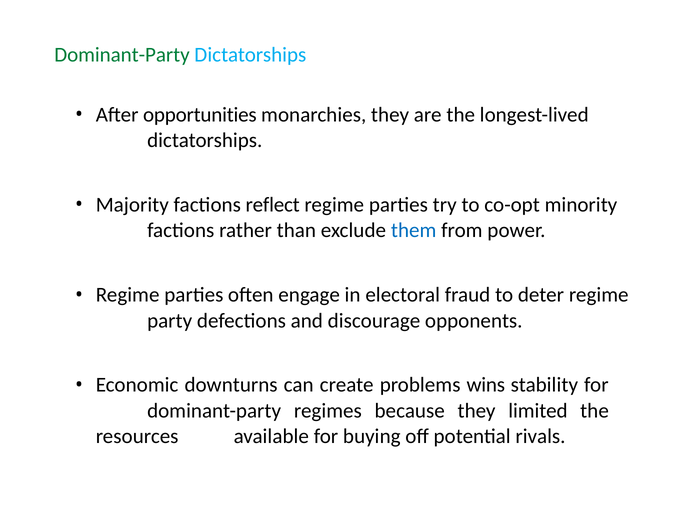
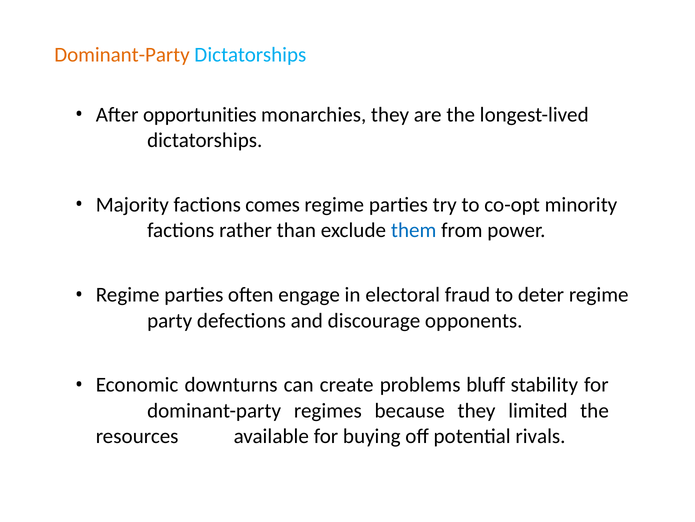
Dominant-Party colour: green -> orange (122, 55)
reflect: reflect -> comes (273, 205)
wins: wins -> bluff (486, 385)
